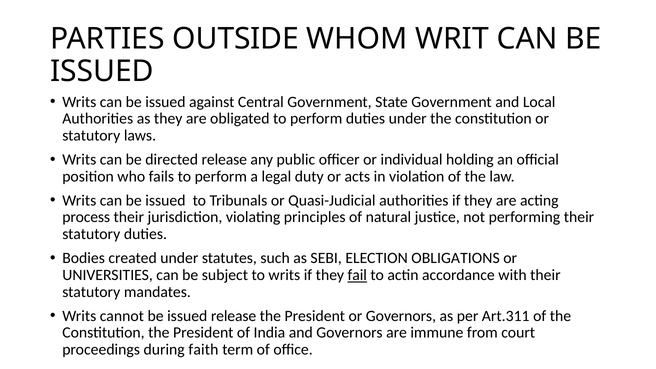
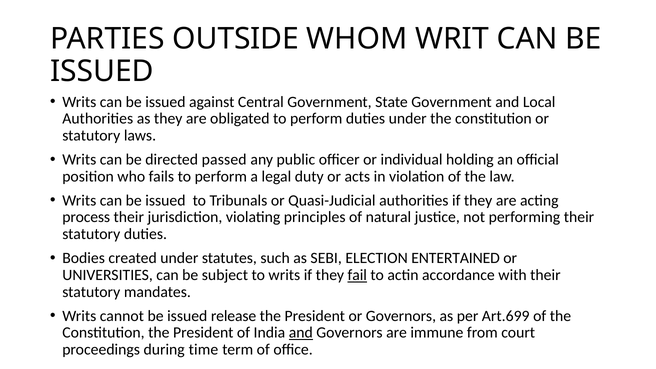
directed release: release -> passed (224, 160)
OBLIGATIONS: OBLIGATIONS -> ENTERTAINED (456, 258)
Art.311: Art.311 -> Art.699 (506, 316)
and underline: none -> present (301, 333)
faith: faith -> time (203, 350)
